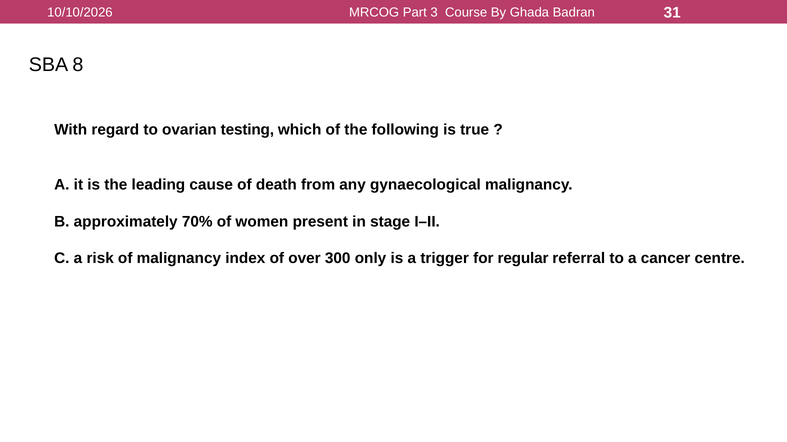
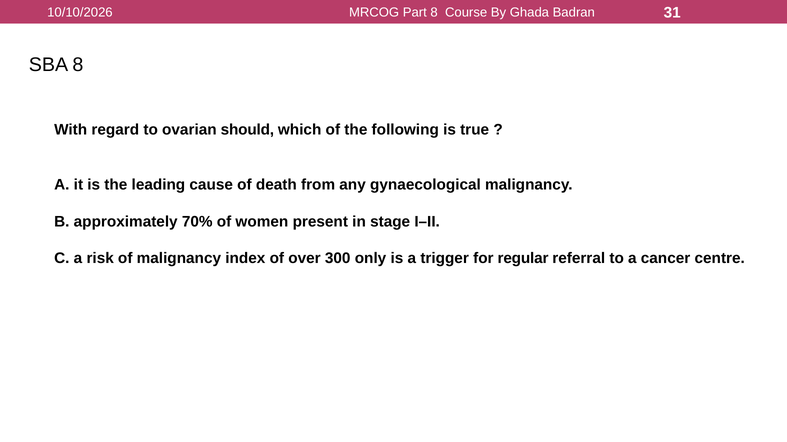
Part 3: 3 -> 8 (434, 13)
testing: testing -> should (247, 130)
